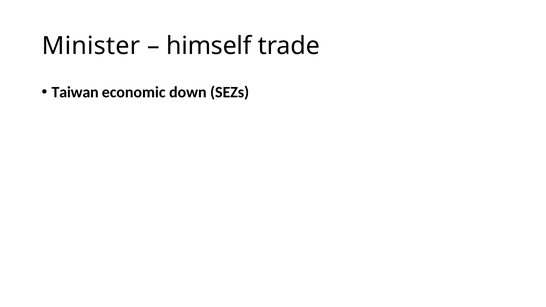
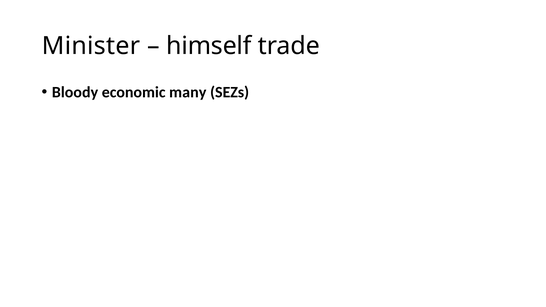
Taiwan: Taiwan -> Bloody (75, 92)
down: down -> many (188, 92)
